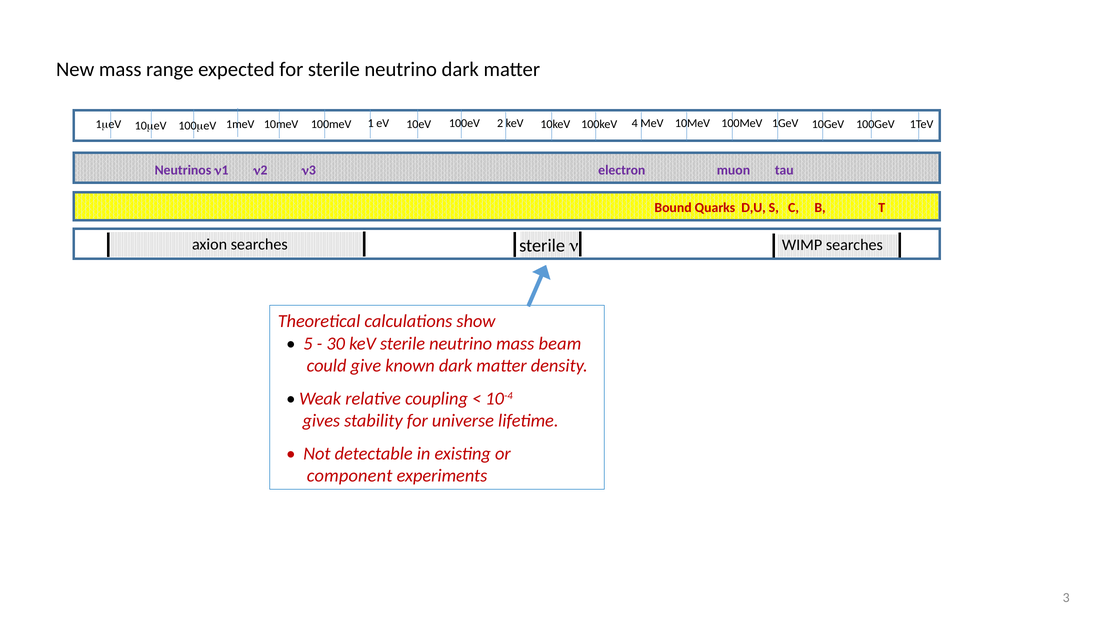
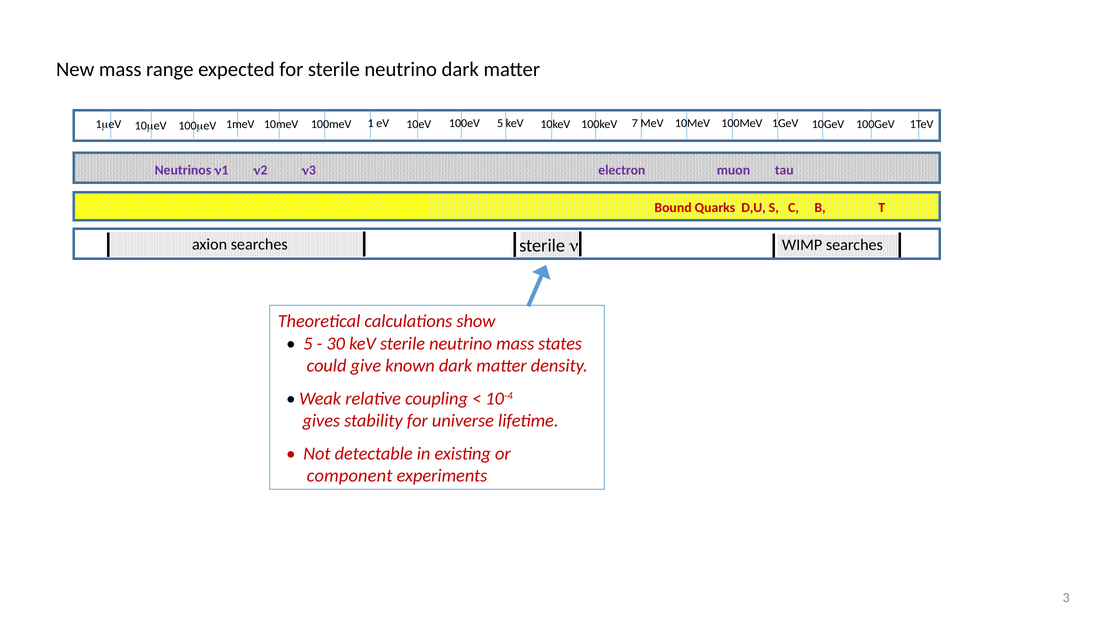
100eV 2: 2 -> 5 (500, 123)
4: 4 -> 7 (635, 123)
beam: beam -> states (560, 343)
